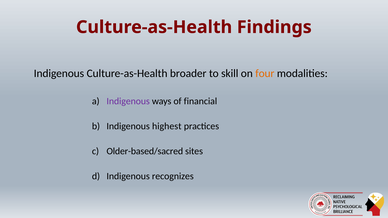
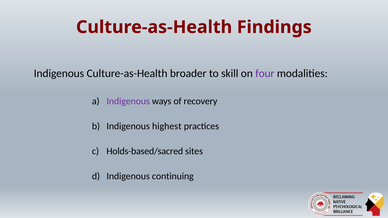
four colour: orange -> purple (265, 74)
financial: financial -> recovery (201, 101)
Older-based/sacred: Older-based/sacred -> Holds-based/sacred (145, 151)
recognizes: recognizes -> continuing (173, 176)
